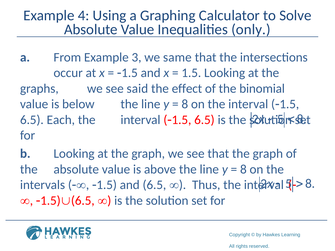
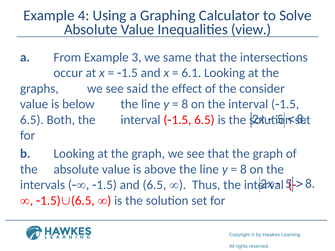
only: only -> view (251, 29)
1.5: 1.5 -> 6.1 (191, 73)
binomial: binomial -> consider (262, 89)
Each: Each -> Both (61, 120)
